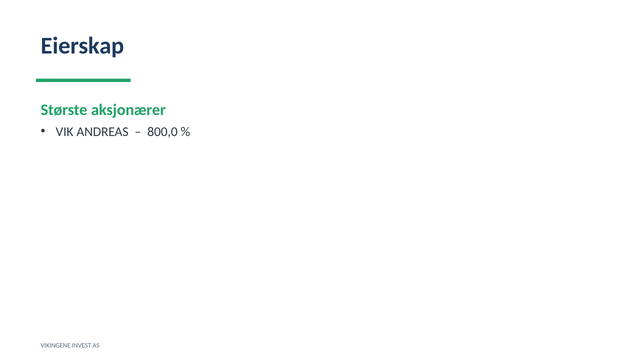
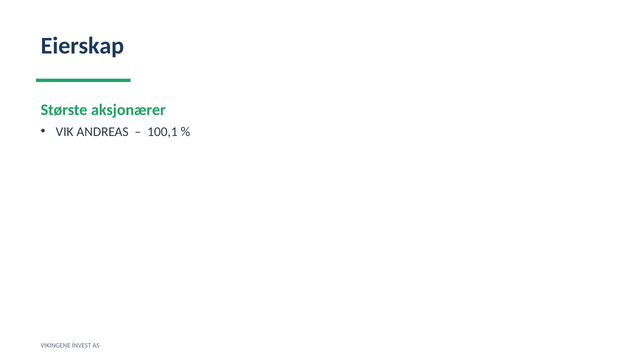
800,0: 800,0 -> 100,1 (162, 132)
